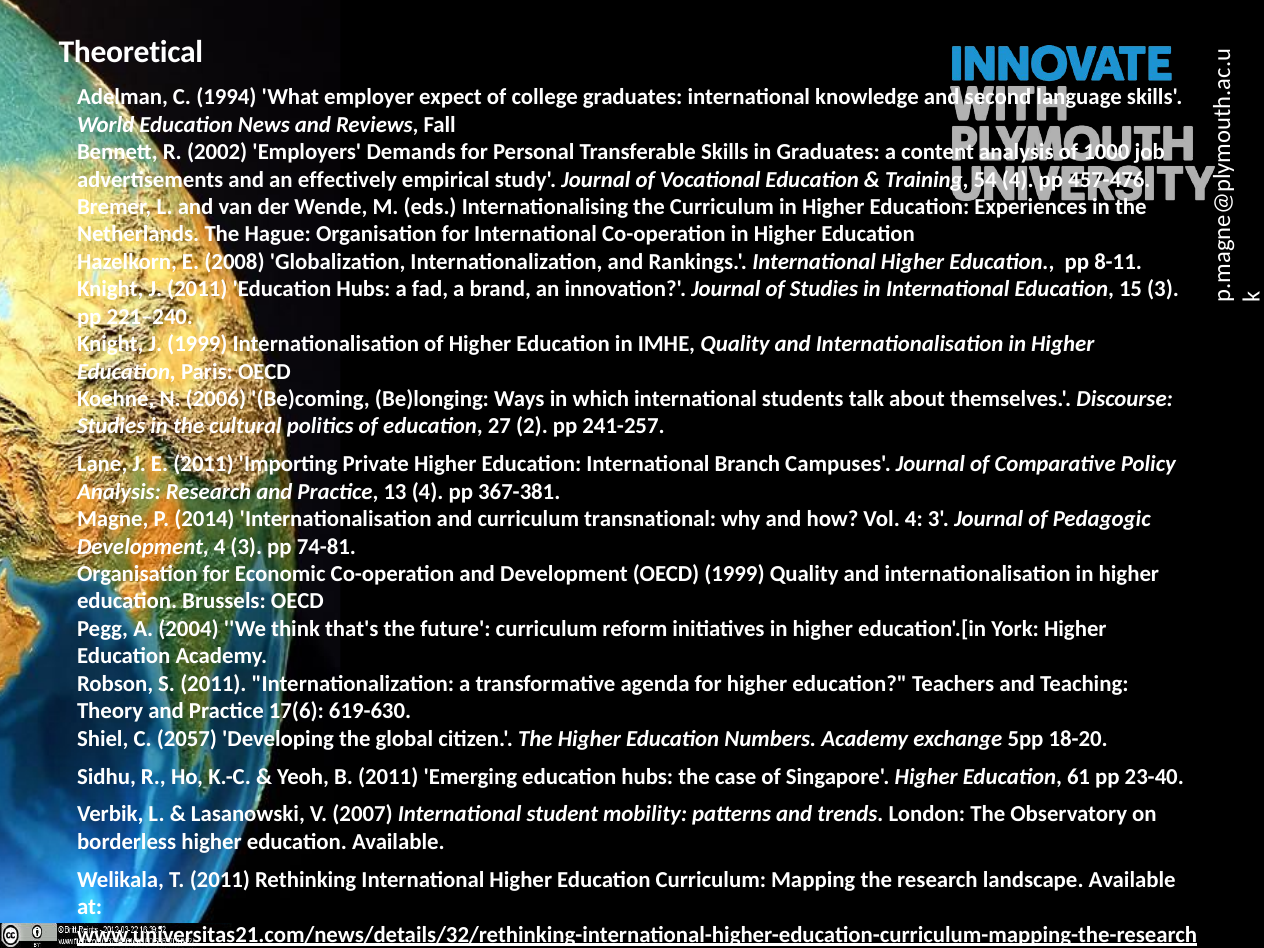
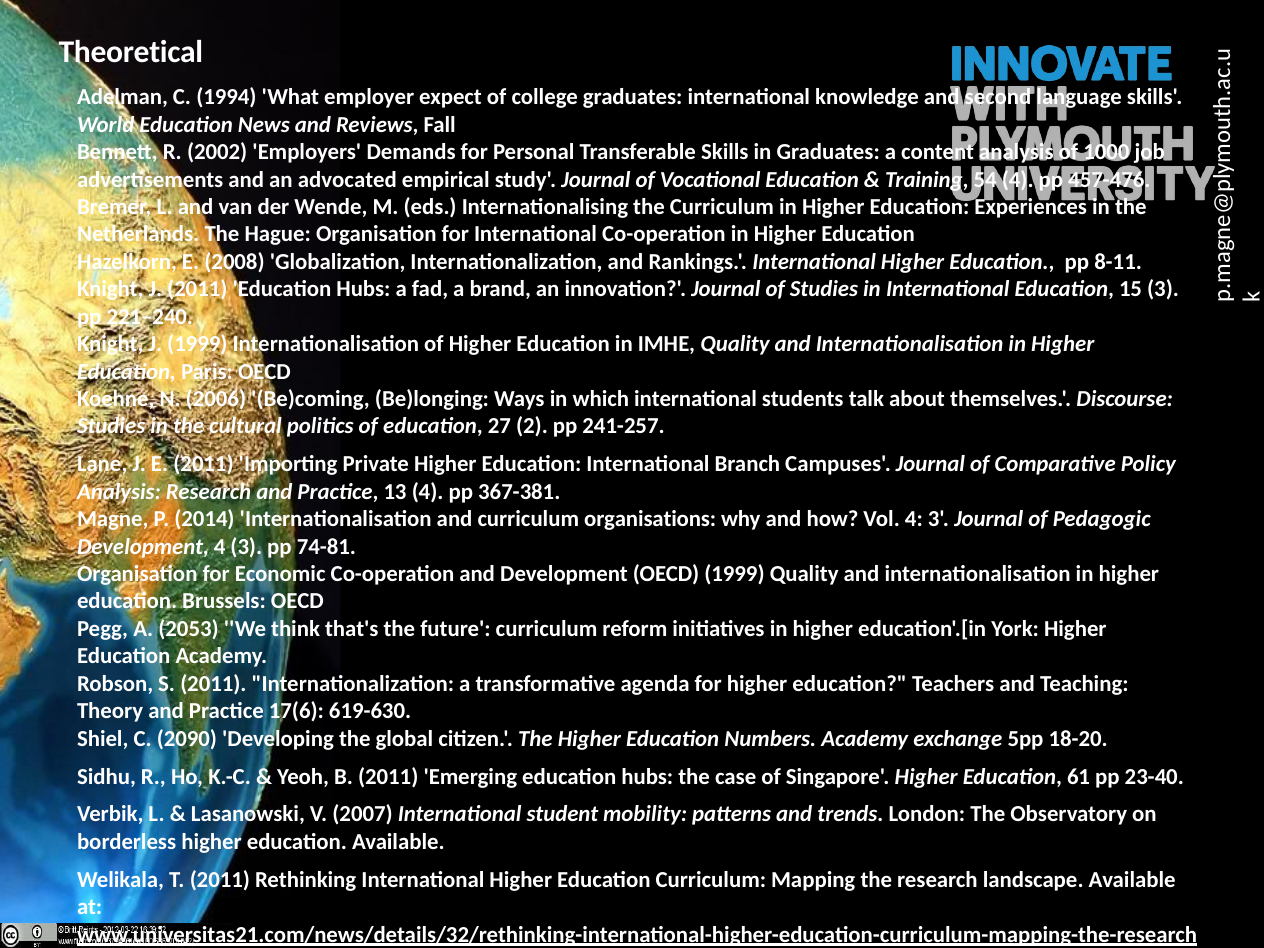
effectively: effectively -> advocated (347, 180)
transnational: transnational -> organisations (650, 519)
2004: 2004 -> 2053 (189, 629)
2057: 2057 -> 2090 (187, 739)
